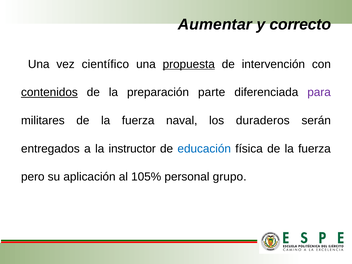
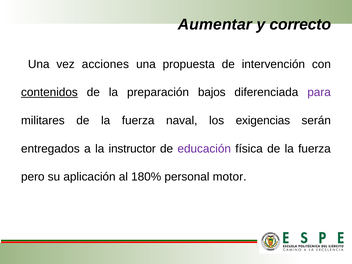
científico: científico -> acciones (105, 64)
propuesta underline: present -> none (189, 64)
parte: parte -> bajos (212, 92)
duraderos: duraderos -> exigencias (263, 121)
educación colour: blue -> purple (204, 149)
105%: 105% -> 180% (146, 177)
grupo: grupo -> motor (230, 177)
